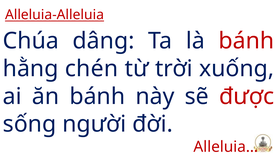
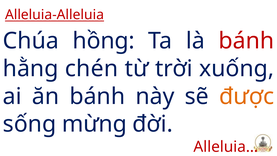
dâng: dâng -> hồng (104, 41)
được colour: red -> orange (247, 96)
người: người -> mừng (94, 124)
